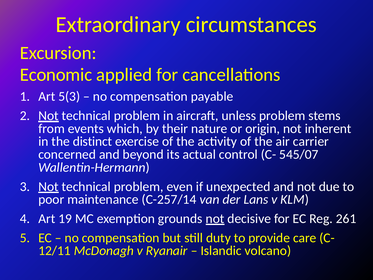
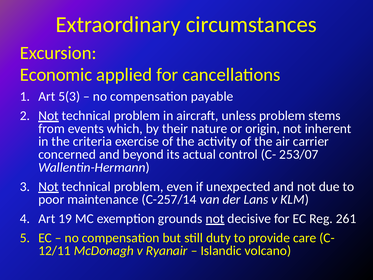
distinct: distinct -> criteria (92, 141)
545/07: 545/07 -> 253/07 (299, 154)
